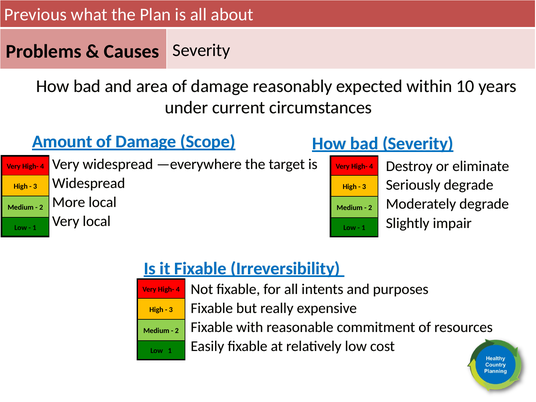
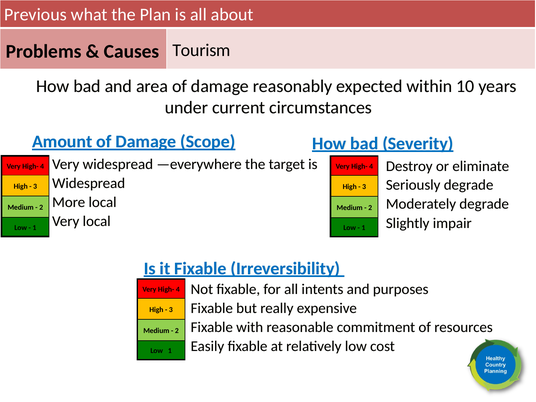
Causes Severity: Severity -> Tourism (201, 50)
